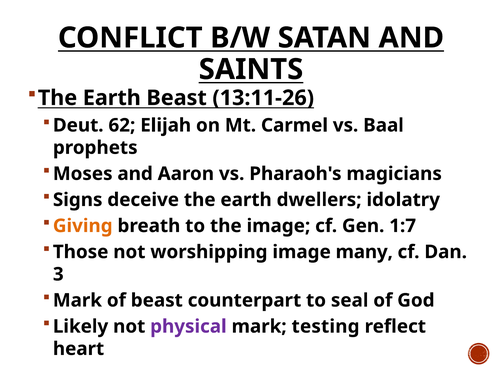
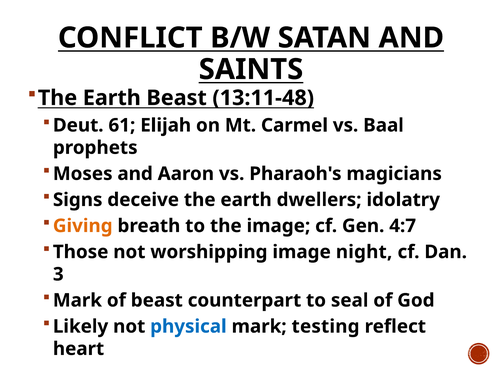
13:11-26: 13:11-26 -> 13:11-48 (263, 98)
62: 62 -> 61 (122, 125)
1:7: 1:7 -> 4:7 (403, 226)
many: many -> night (364, 252)
physical colour: purple -> blue (188, 327)
